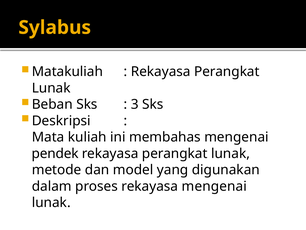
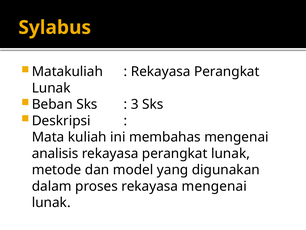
pendek: pendek -> analisis (55, 153)
